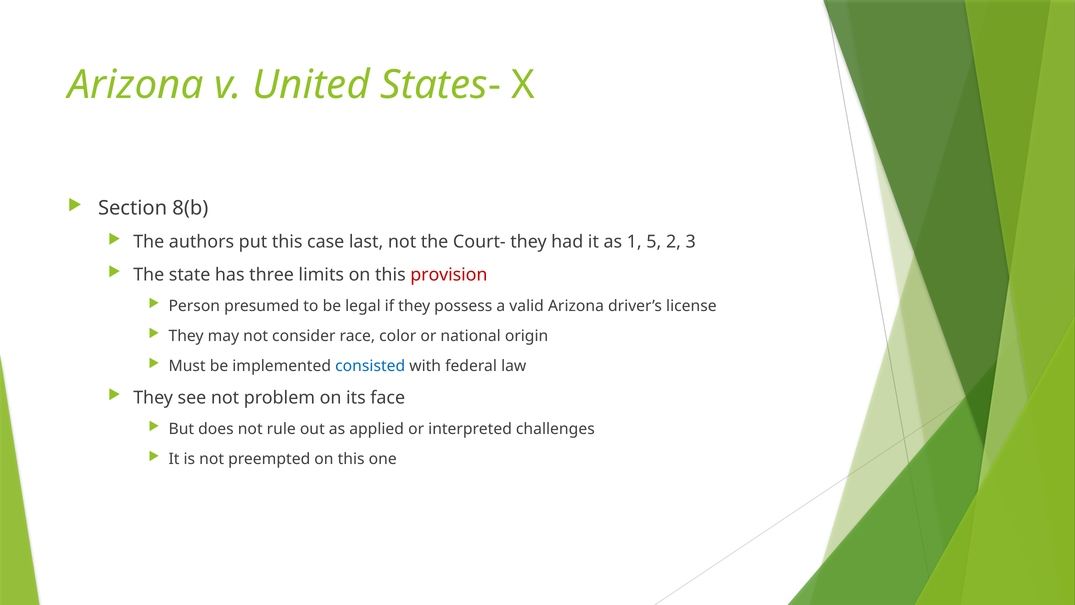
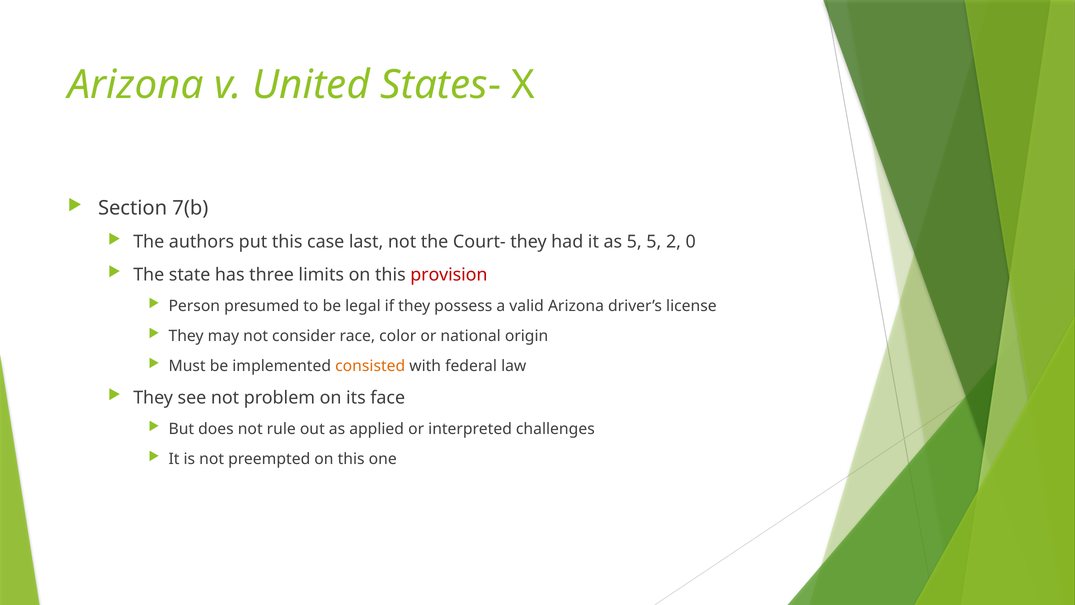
8(b: 8(b -> 7(b (190, 208)
as 1: 1 -> 5 (634, 242)
3: 3 -> 0 (691, 242)
consisted colour: blue -> orange (370, 366)
